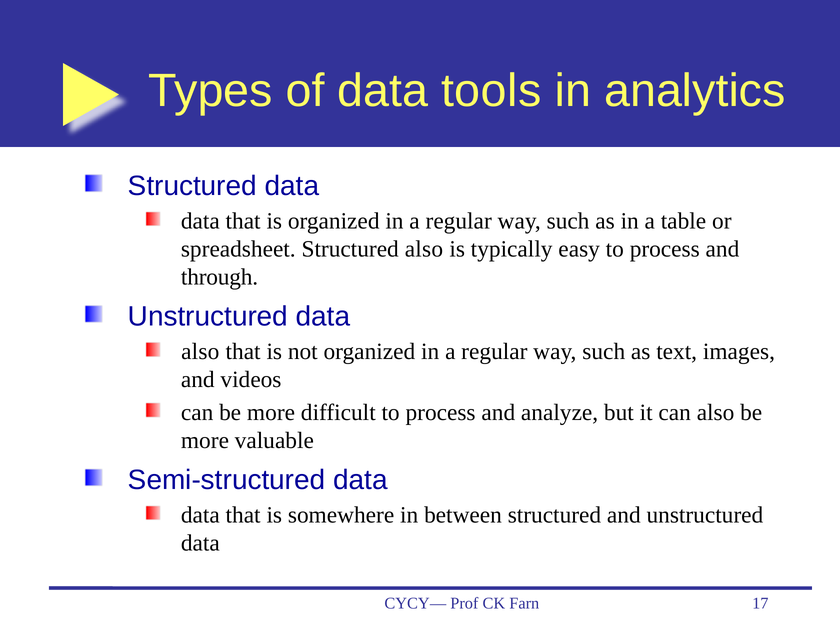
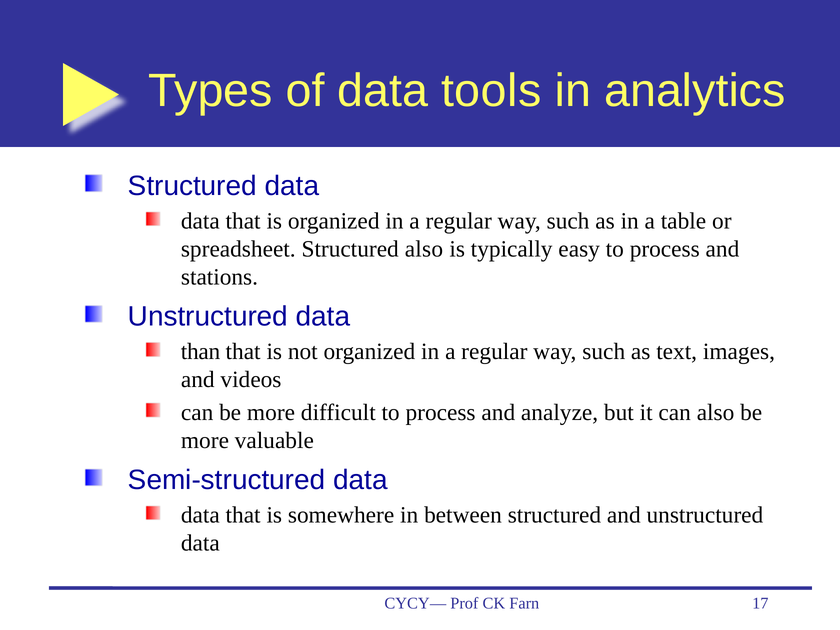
through: through -> stations (219, 277)
also: also -> than (201, 352)
